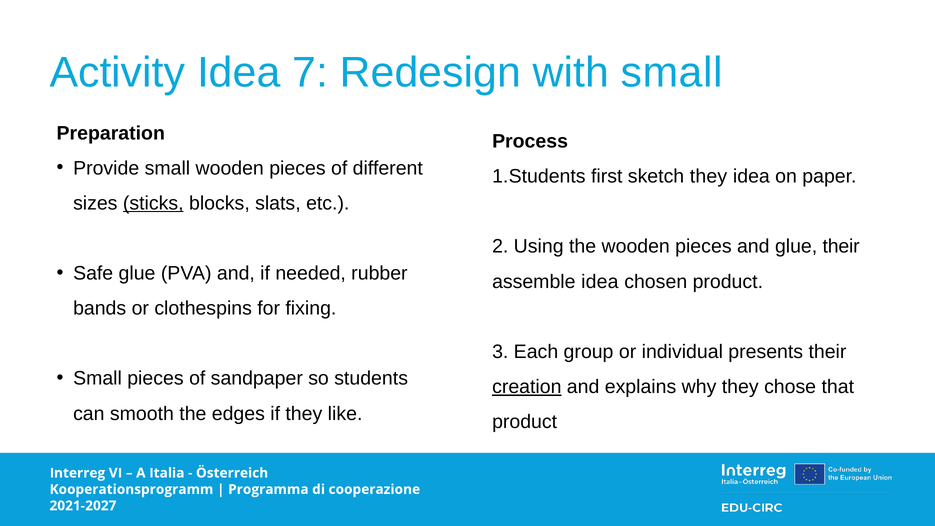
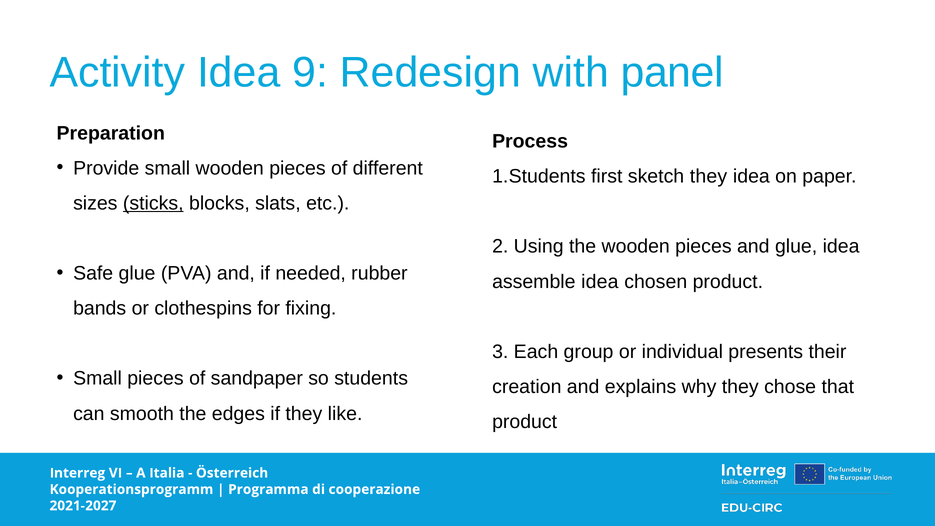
7: 7 -> 9 (310, 73)
with small: small -> panel (672, 73)
glue their: their -> idea (841, 247)
creation underline: present -> none (527, 387)
